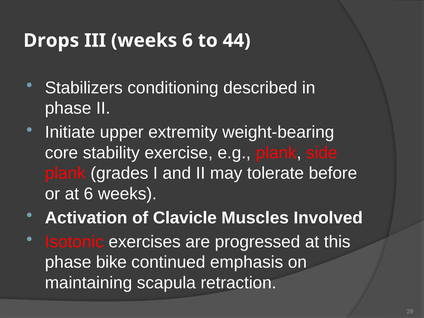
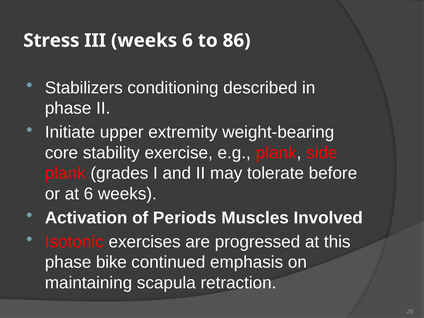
Drops: Drops -> Stress (51, 41)
44: 44 -> 86 (237, 41)
Clavicle: Clavicle -> Periods (185, 218)
